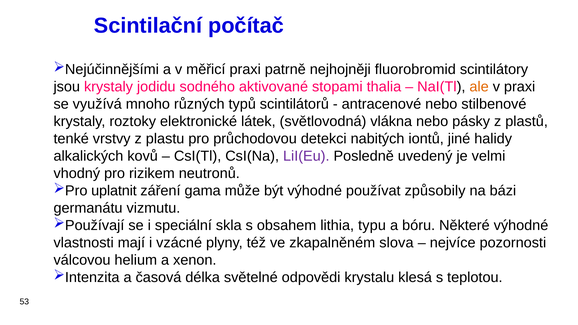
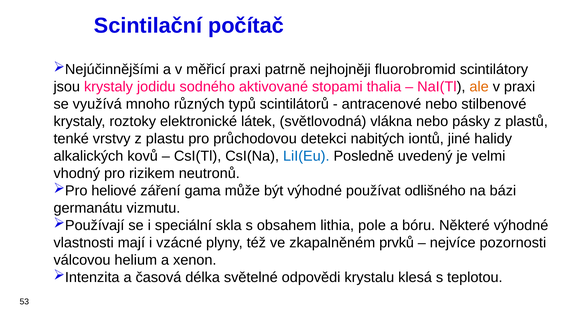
LiI(Eu colour: purple -> blue (306, 156)
uplatnit: uplatnit -> heliové (114, 191)
způsobily: způsobily -> odlišného (435, 191)
typu: typu -> pole (372, 226)
slova: slova -> prvků (397, 243)
